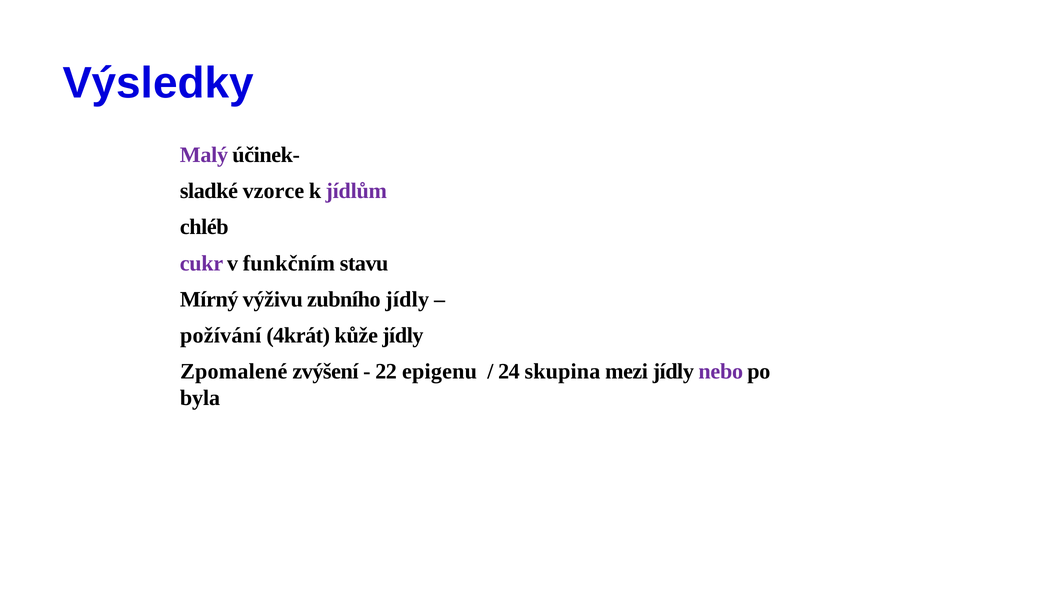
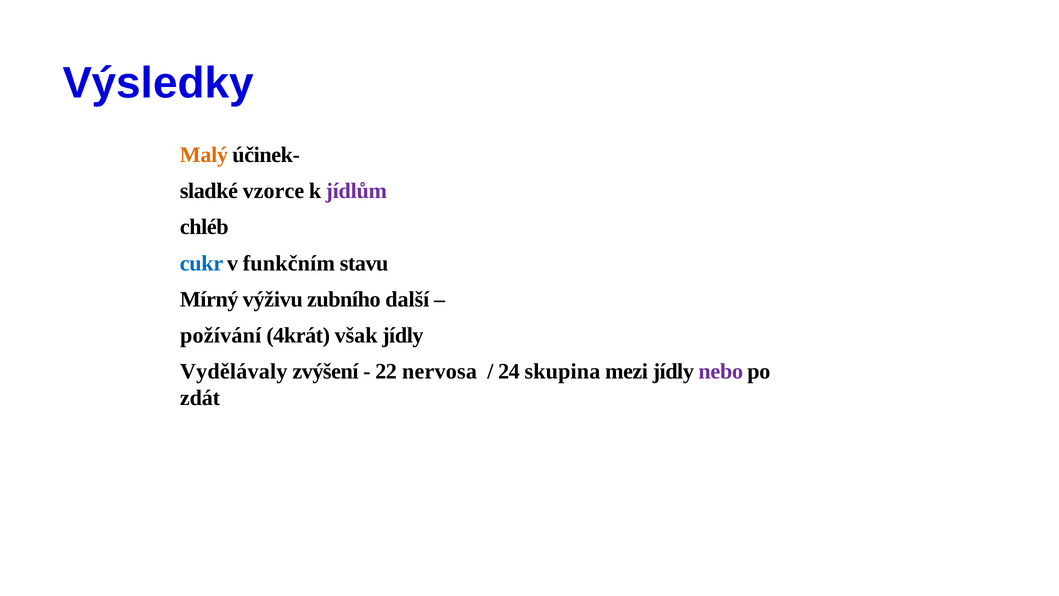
Malý colour: purple -> orange (204, 155)
cukr colour: purple -> blue (201, 263)
zubního jídly: jídly -> další (407, 299)
kůže: kůže -> však (356, 335)
Zpomalené: Zpomalené -> Vydělávaly (234, 371)
epigenu: epigenu -> nervosa (440, 371)
byla: byla -> zdát (200, 398)
